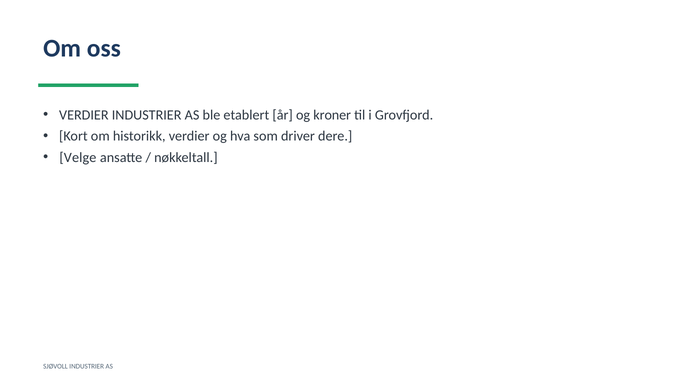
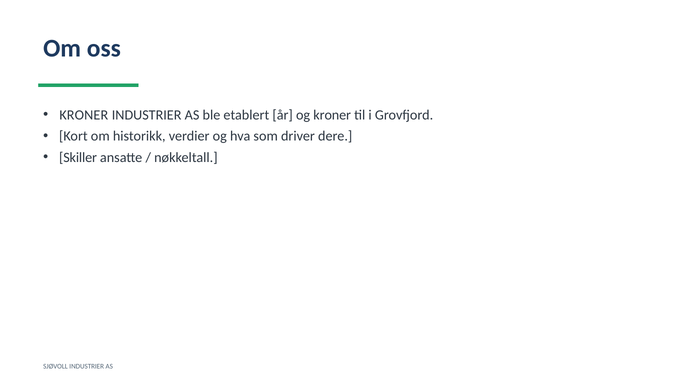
VERDIER: VERDIER -> KRONER (84, 115)
Velge: Velge -> Skiller (78, 157)
